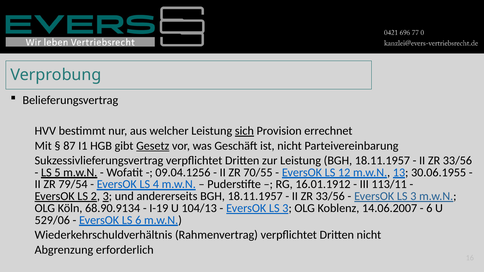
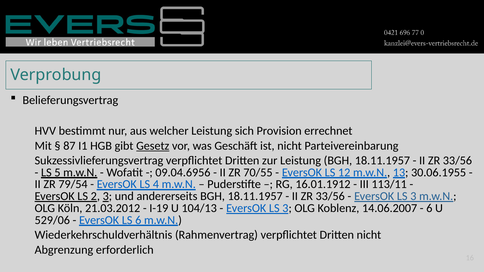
sich underline: present -> none (244, 131)
09.04.1256: 09.04.1256 -> 09.04.6956 (183, 173)
68.90.9134: 68.90.9134 -> 21.03.2012 (113, 208)
